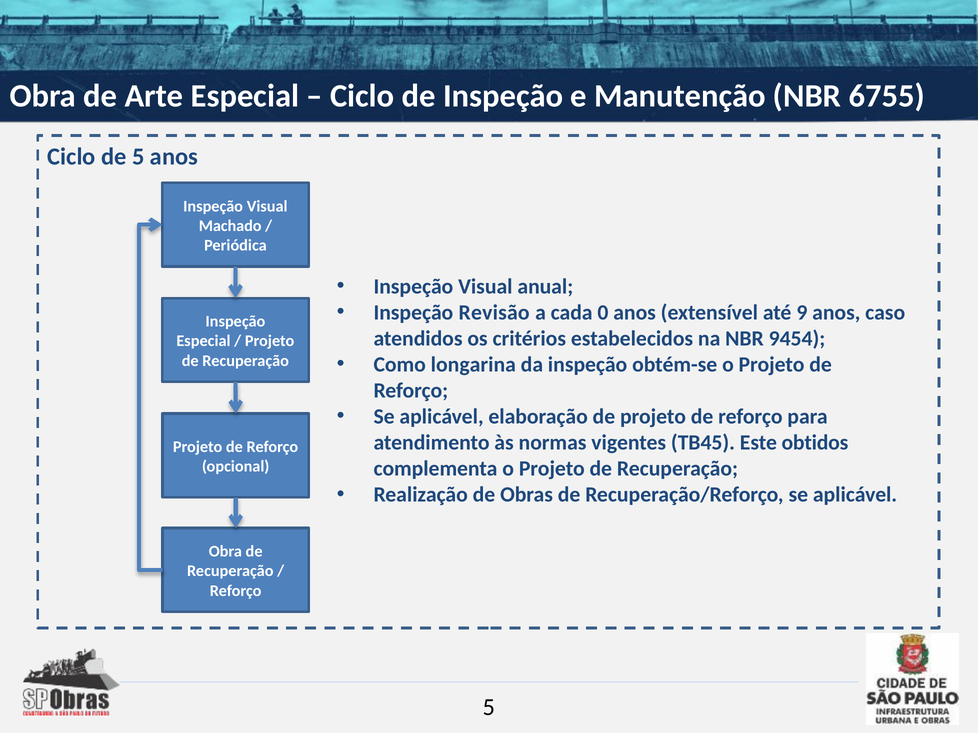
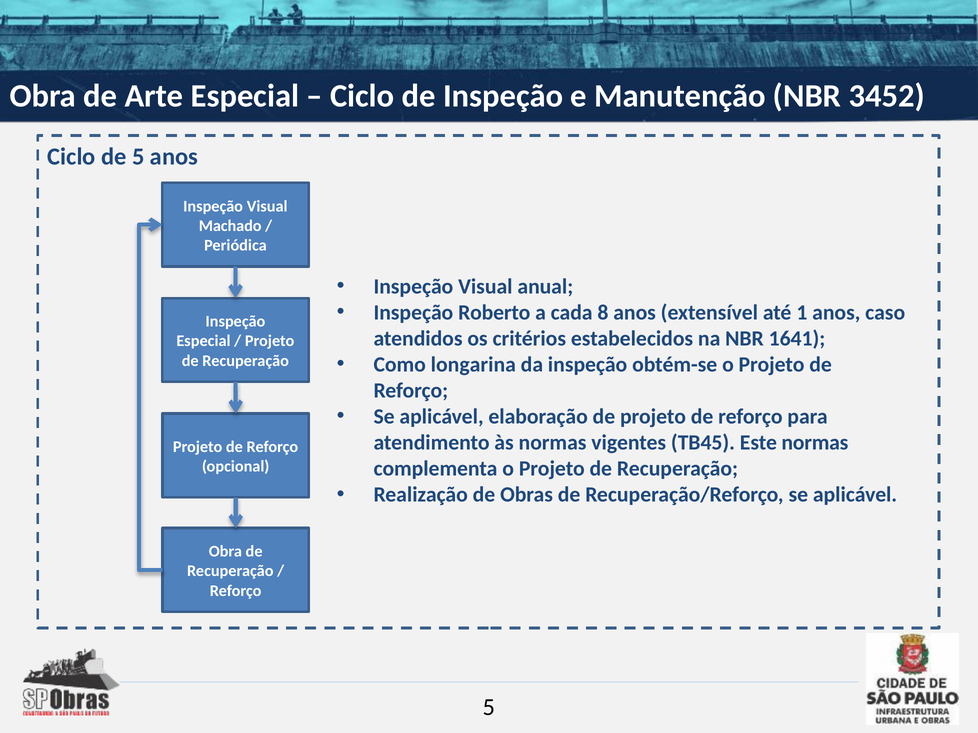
6755: 6755 -> 3452 (887, 96)
Revisão: Revisão -> Roberto (494, 313)
0: 0 -> 8 (603, 313)
9: 9 -> 1 (802, 313)
9454: 9454 -> 1641 (797, 339)
Este obtidos: obtidos -> normas (815, 443)
